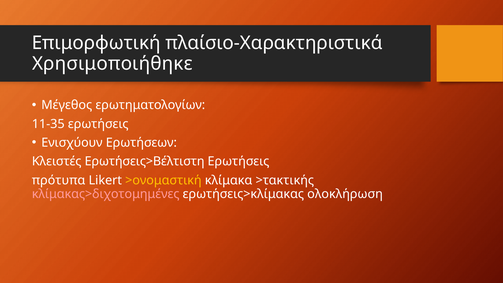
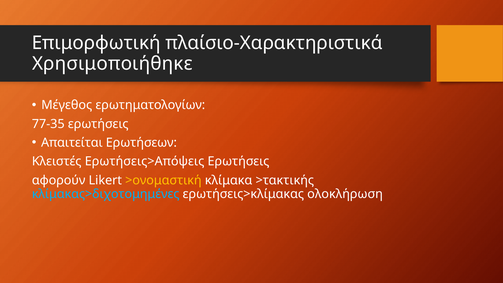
11-35: 11-35 -> 77-35 (48, 124)
Ενισχύουν: Ενισχύουν -> Απαιτείται (72, 143)
Ερωτήσεις>Βέλτιστη: Ερωτήσεις>Βέλτιστη -> Ερωτήσεις>Απόψεις (145, 161)
πρότυπα: πρότυπα -> αφορούν (59, 180)
κλίμακας>διχοτομημένες colour: pink -> light blue (106, 194)
